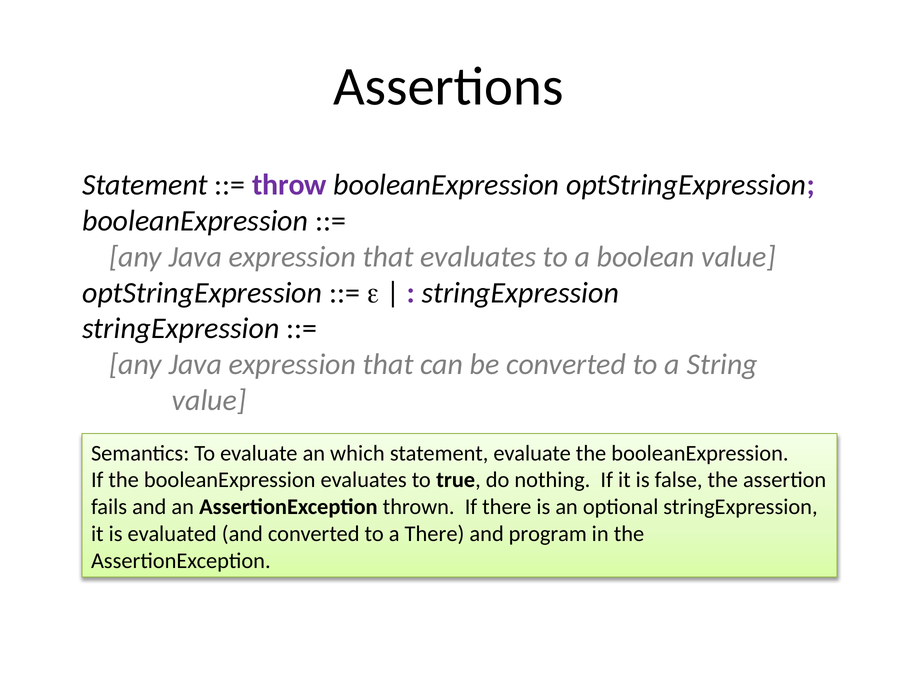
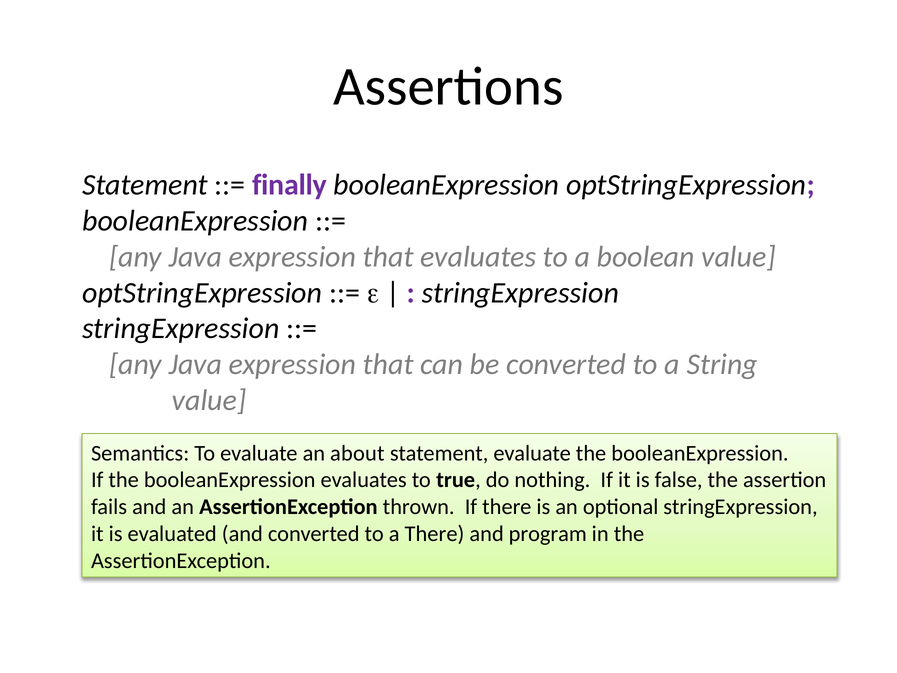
throw: throw -> finally (289, 185)
which: which -> about (357, 453)
